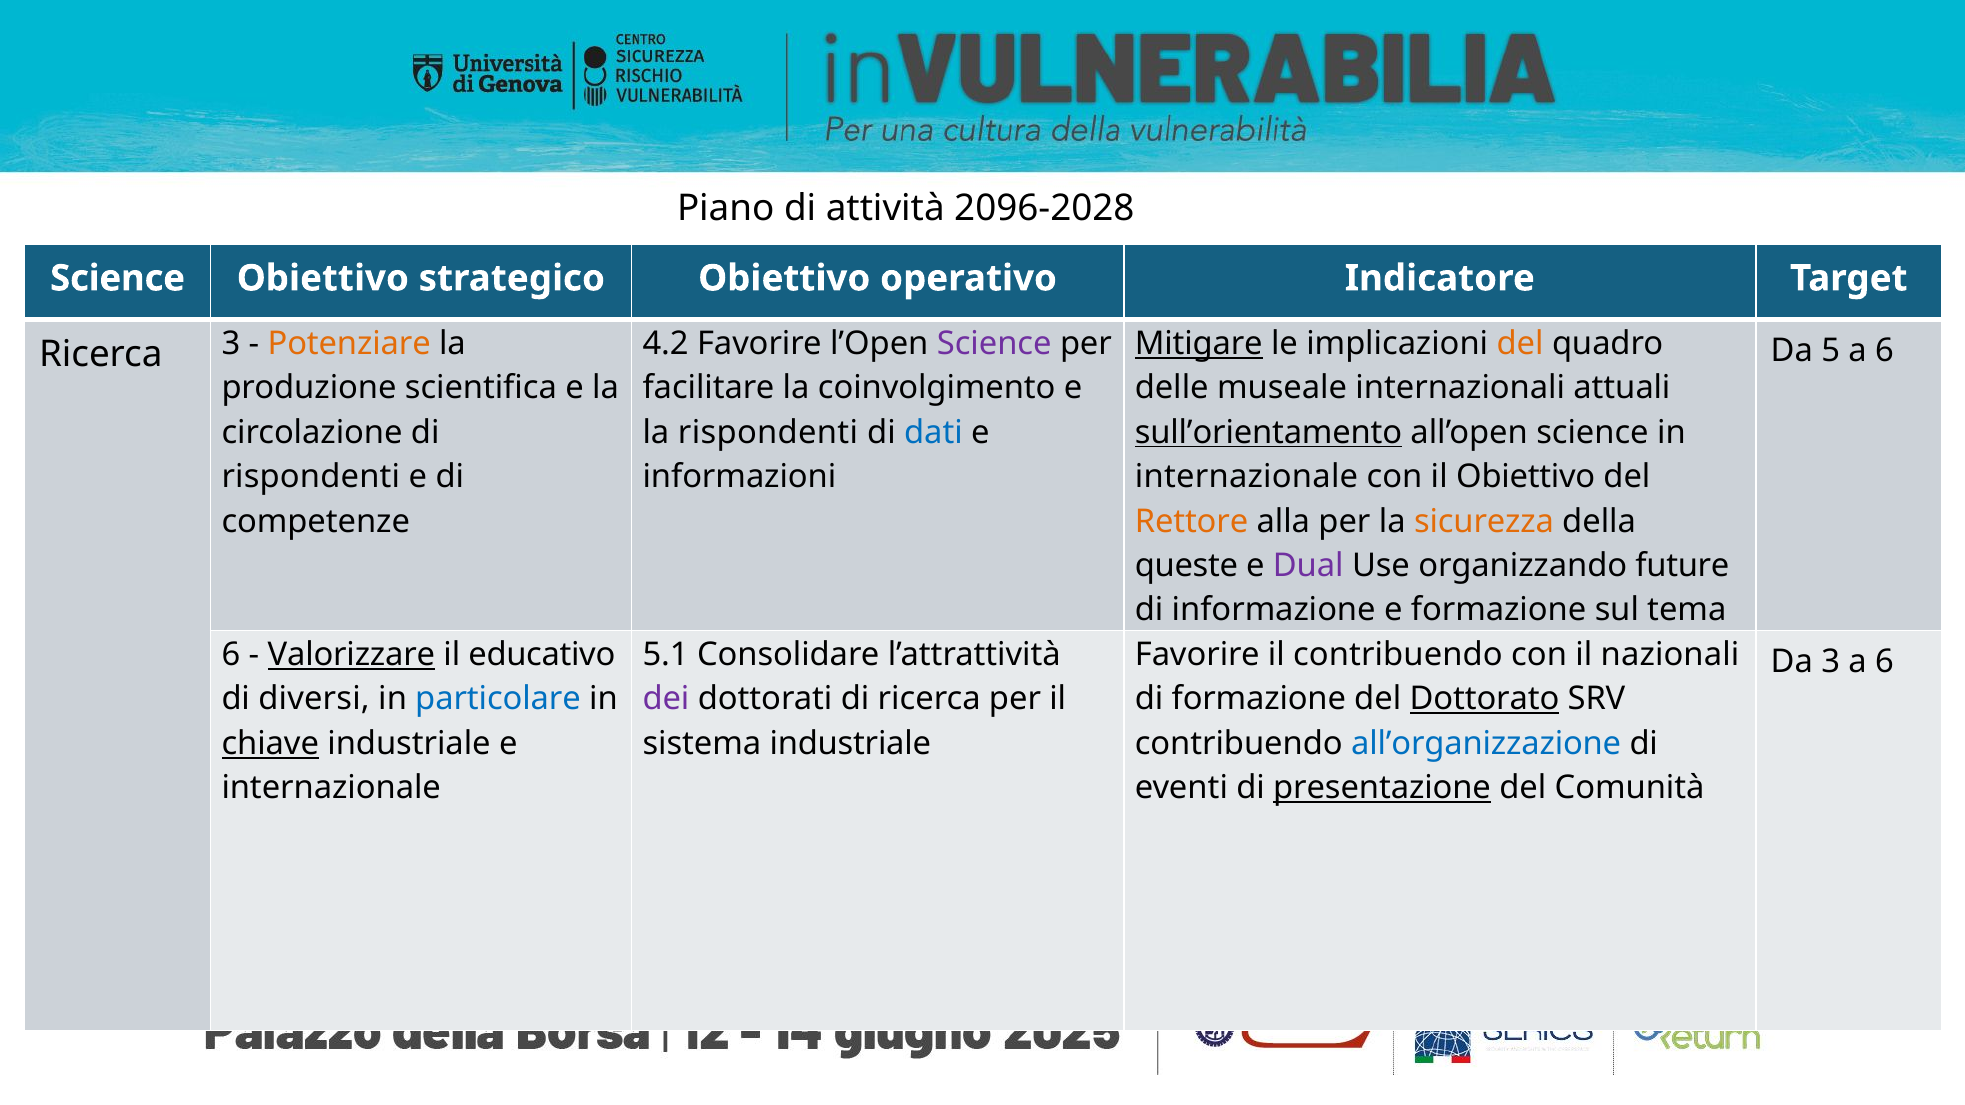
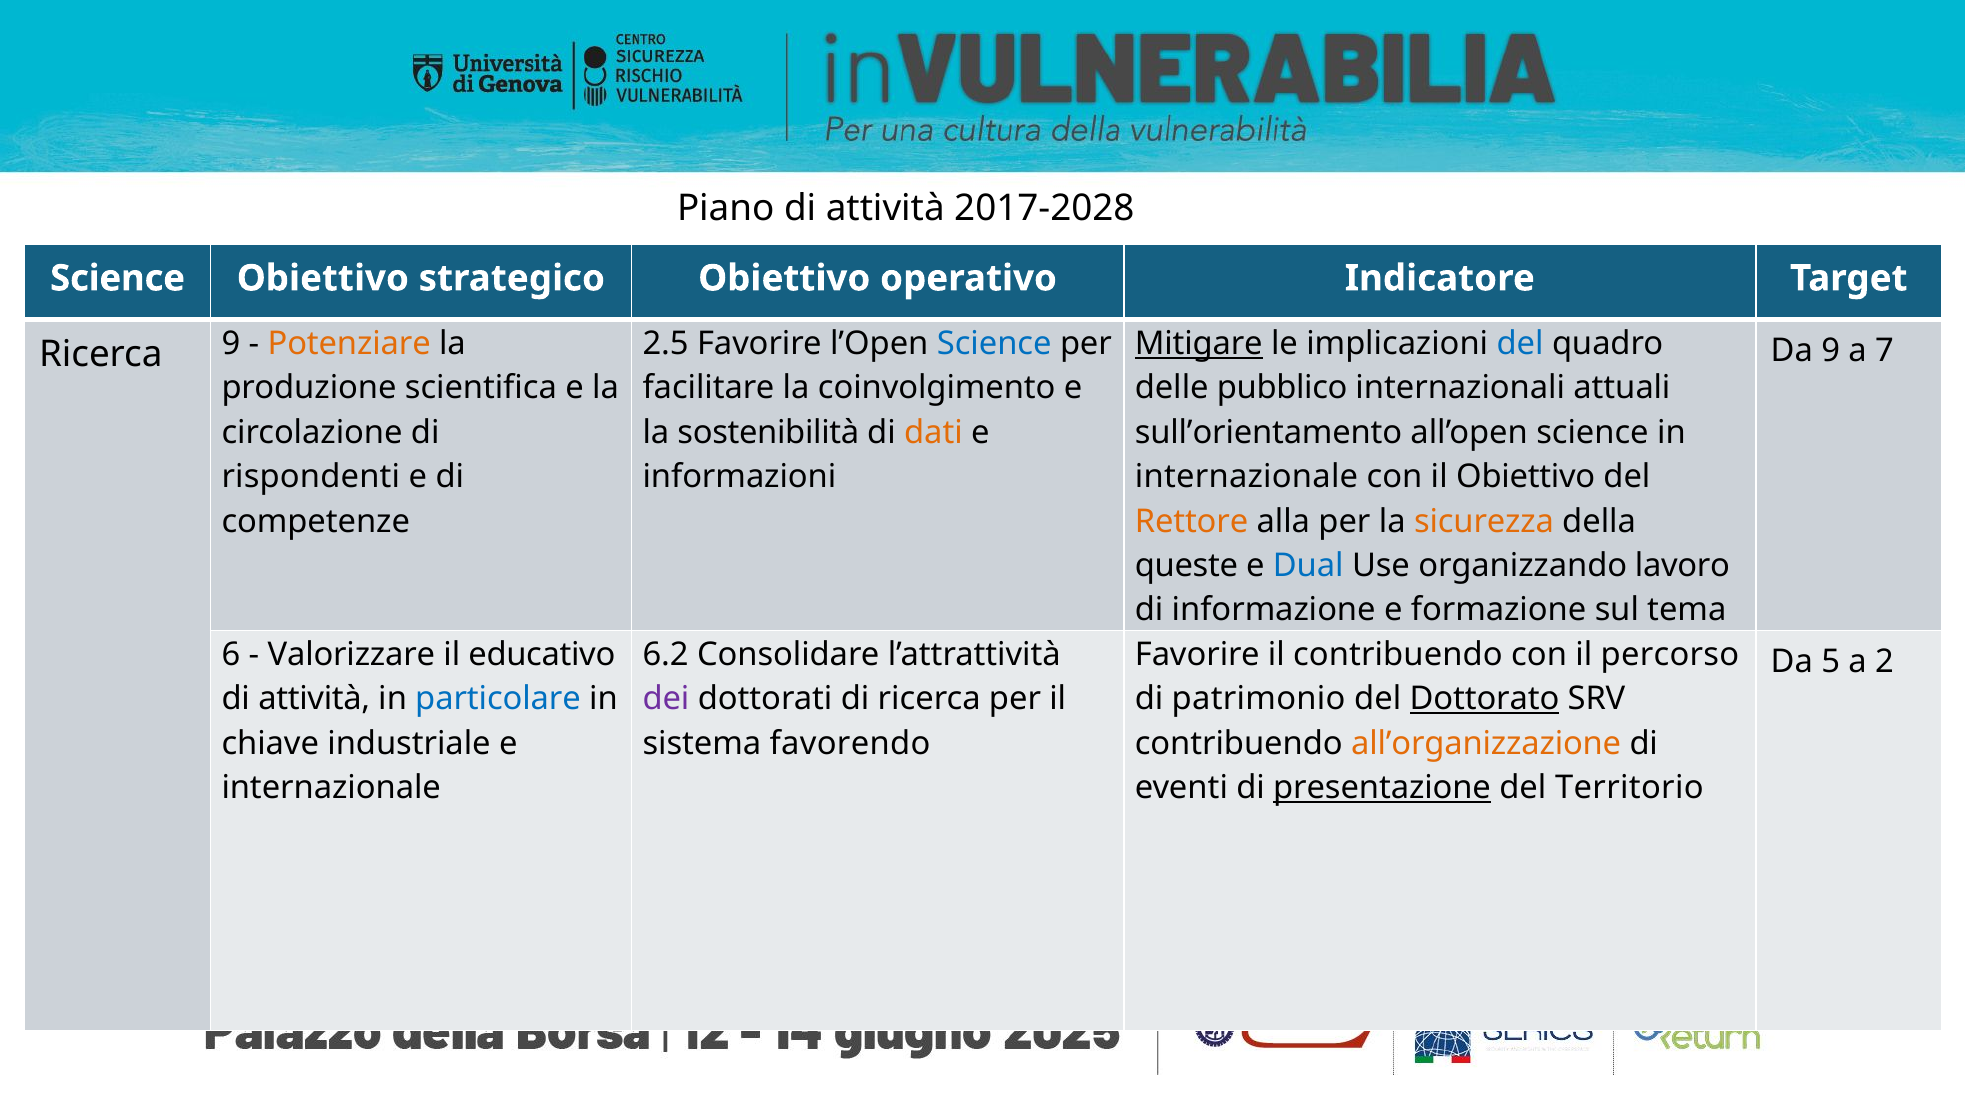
2096-2028: 2096-2028 -> 2017-2028 (1044, 208)
4.2: 4.2 -> 2.5 (666, 344)
Science colour: purple -> blue (994, 344)
del colour: orange -> blue (1520, 344)
Da 5: 5 -> 9 (1831, 351)
6: 6 -> 7 (1885, 351)
Ricerca 3: 3 -> 9 (231, 344)
museale: museale -> pubblico (1282, 388)
la rispondenti: rispondenti -> sostenibilità (768, 433)
dati colour: blue -> orange (933, 433)
sull’orientamento underline: present -> none (1269, 433)
Dual colour: purple -> blue (1308, 566)
future: future -> lavoro (1682, 566)
Valorizzare underline: present -> none (351, 655)
5.1: 5.1 -> 6.2 (666, 655)
nazionali: nazionali -> percorso (1670, 655)
Da 3: 3 -> 5 (1831, 662)
6: 6 -> 2 (1885, 662)
diversi: diversi -> attività (314, 699)
di formazione: formazione -> patrimonio (1259, 699)
chiave underline: present -> none (270, 744)
sistema industriale: industriale -> favorendo (850, 744)
all’organizzazione colour: blue -> orange (1486, 744)
Comunità: Comunità -> Territorio (1629, 788)
